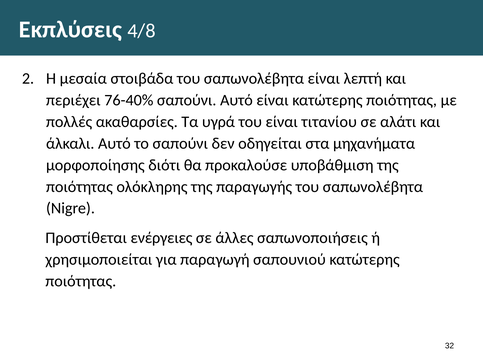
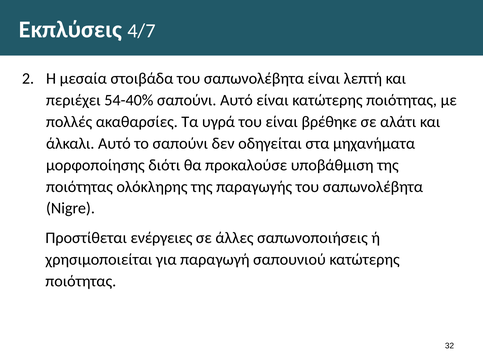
4/8: 4/8 -> 4/7 (141, 31)
76-40%: 76-40% -> 54-40% (129, 100)
τιτανίου: τιτανίου -> βρέθηκε (329, 122)
